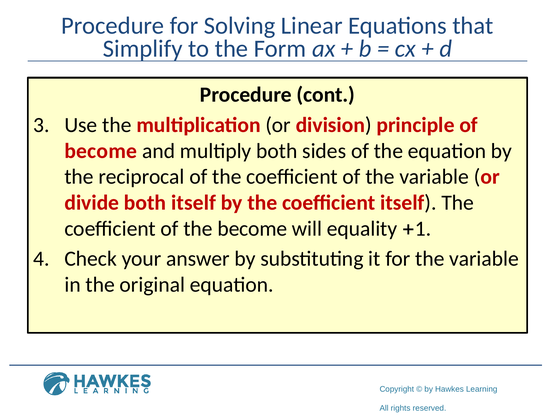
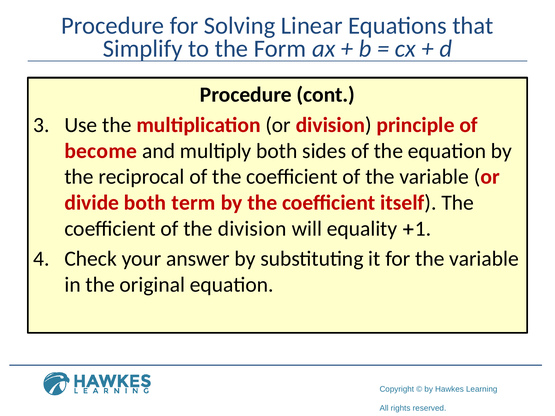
both itself: itself -> term (193, 203)
the become: become -> division (252, 229)
